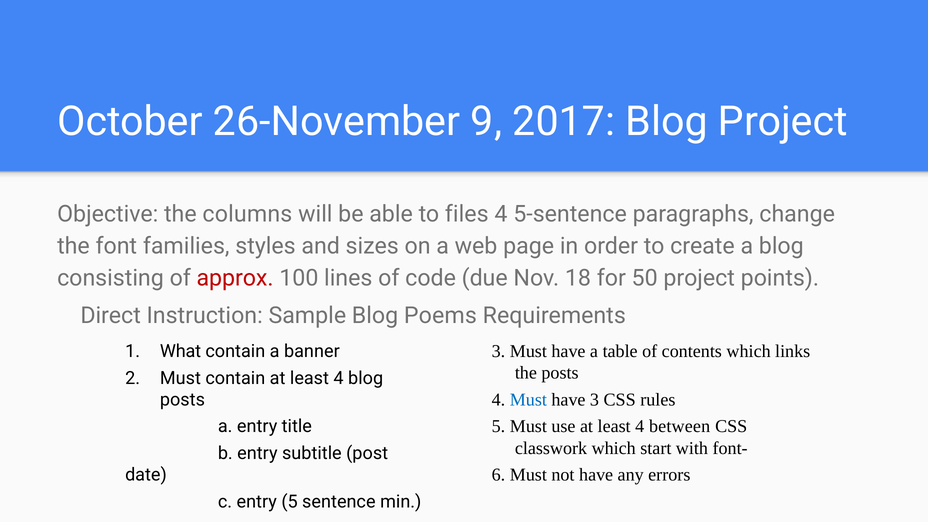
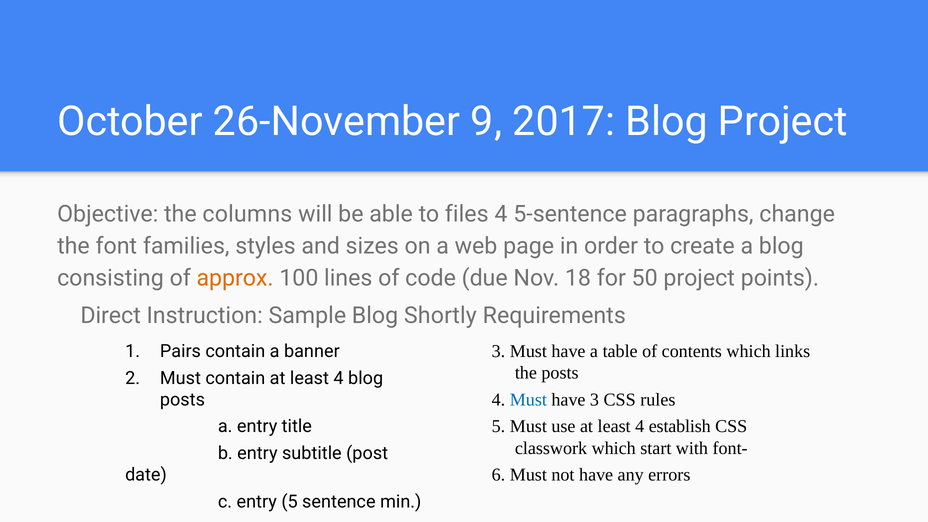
approx colour: red -> orange (235, 278)
Poems: Poems -> Shortly (440, 315)
What: What -> Pairs (180, 351)
between: between -> establish (680, 427)
